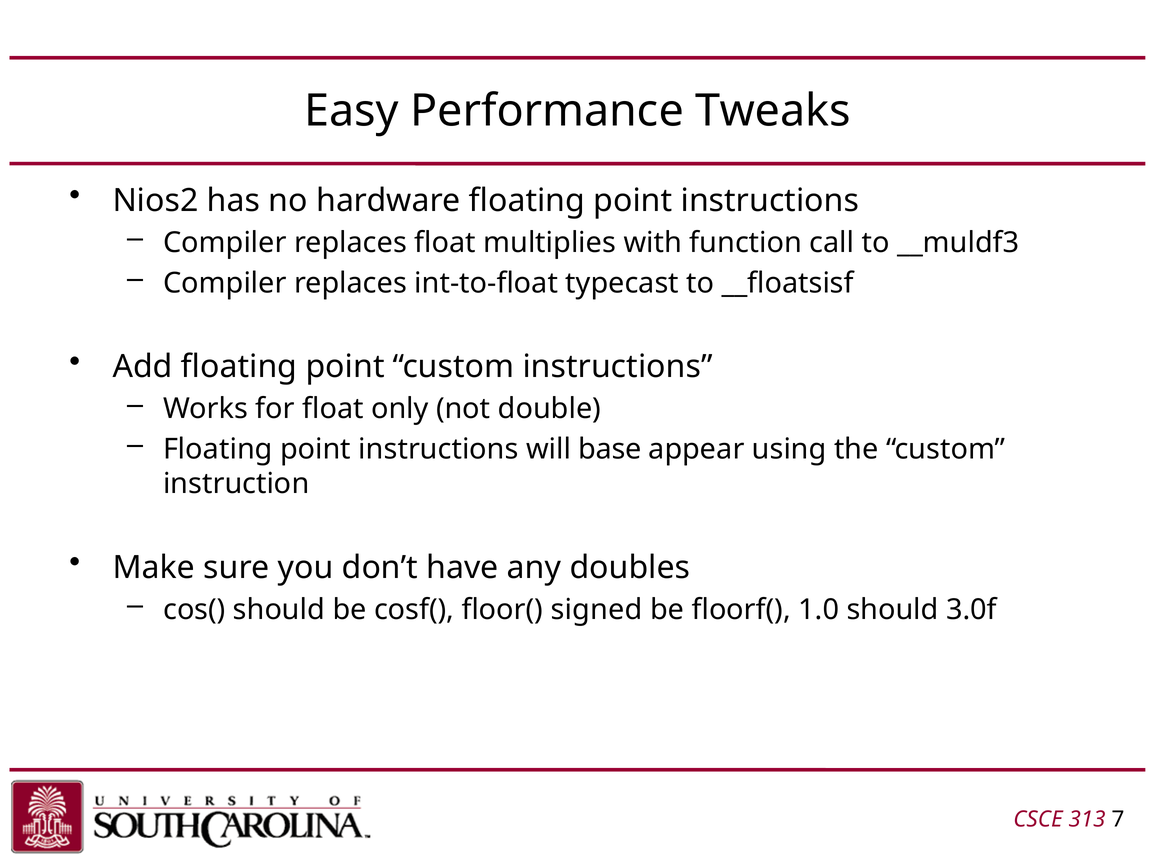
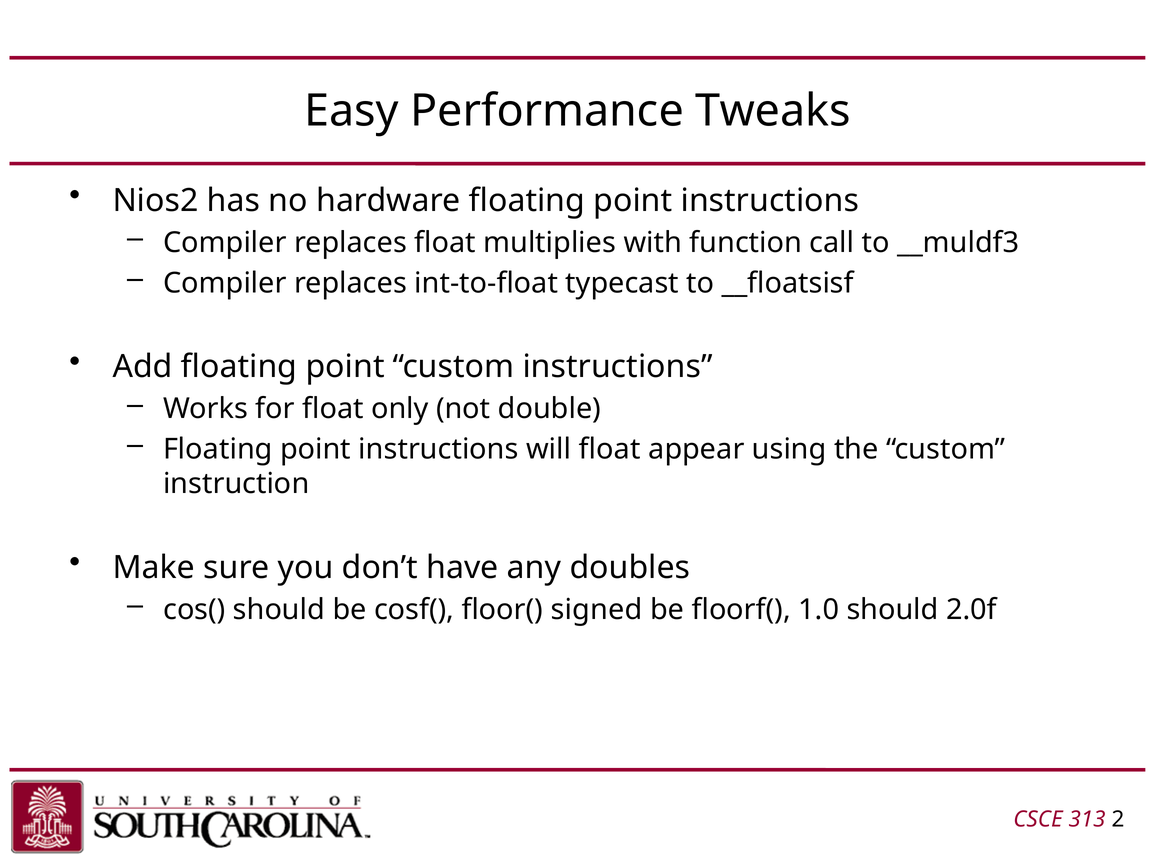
will base: base -> float (610, 449)
3.0f: 3.0f -> 2.0f (971, 610)
7: 7 -> 2 (1118, 820)
